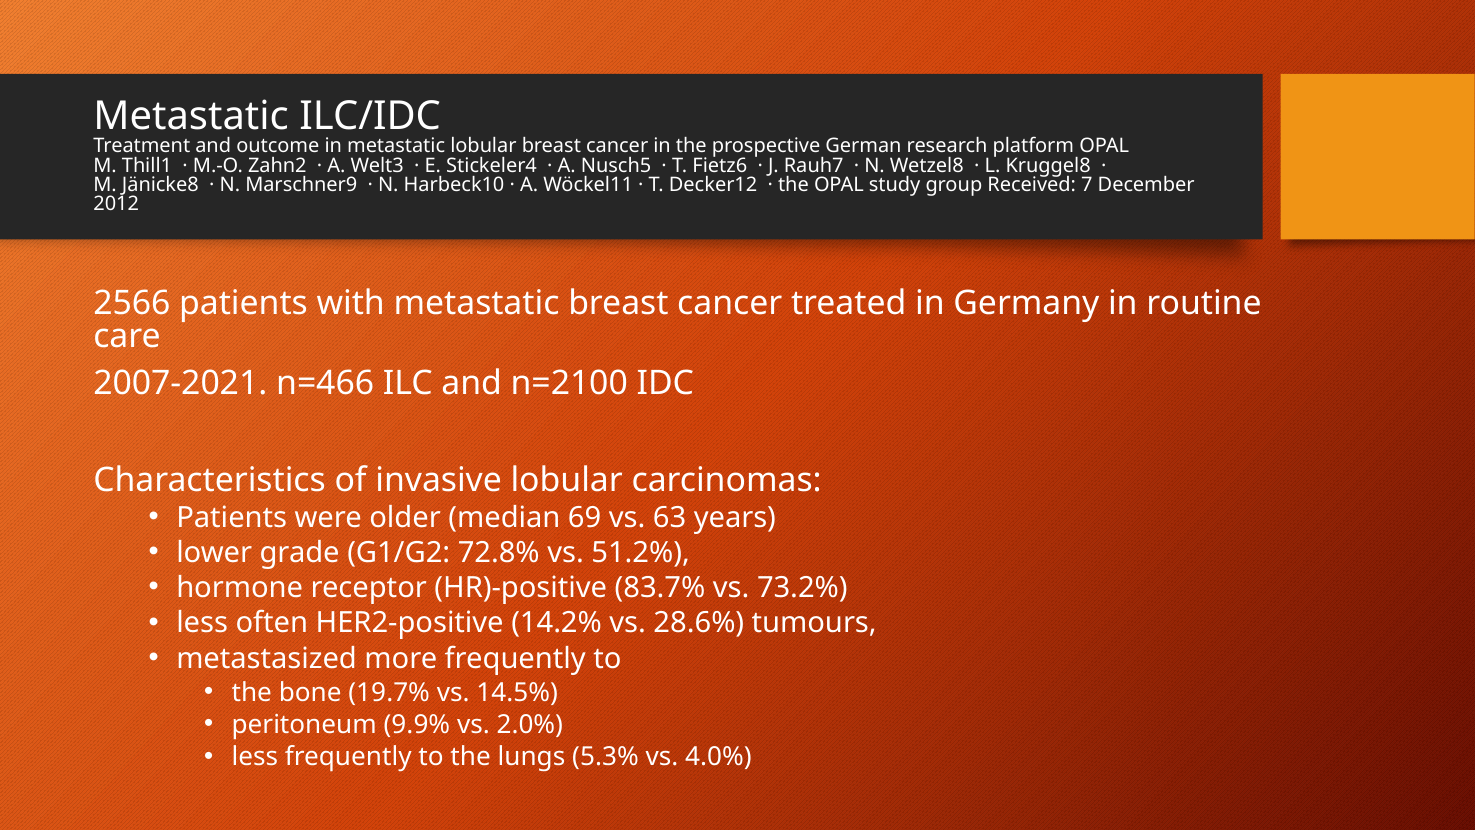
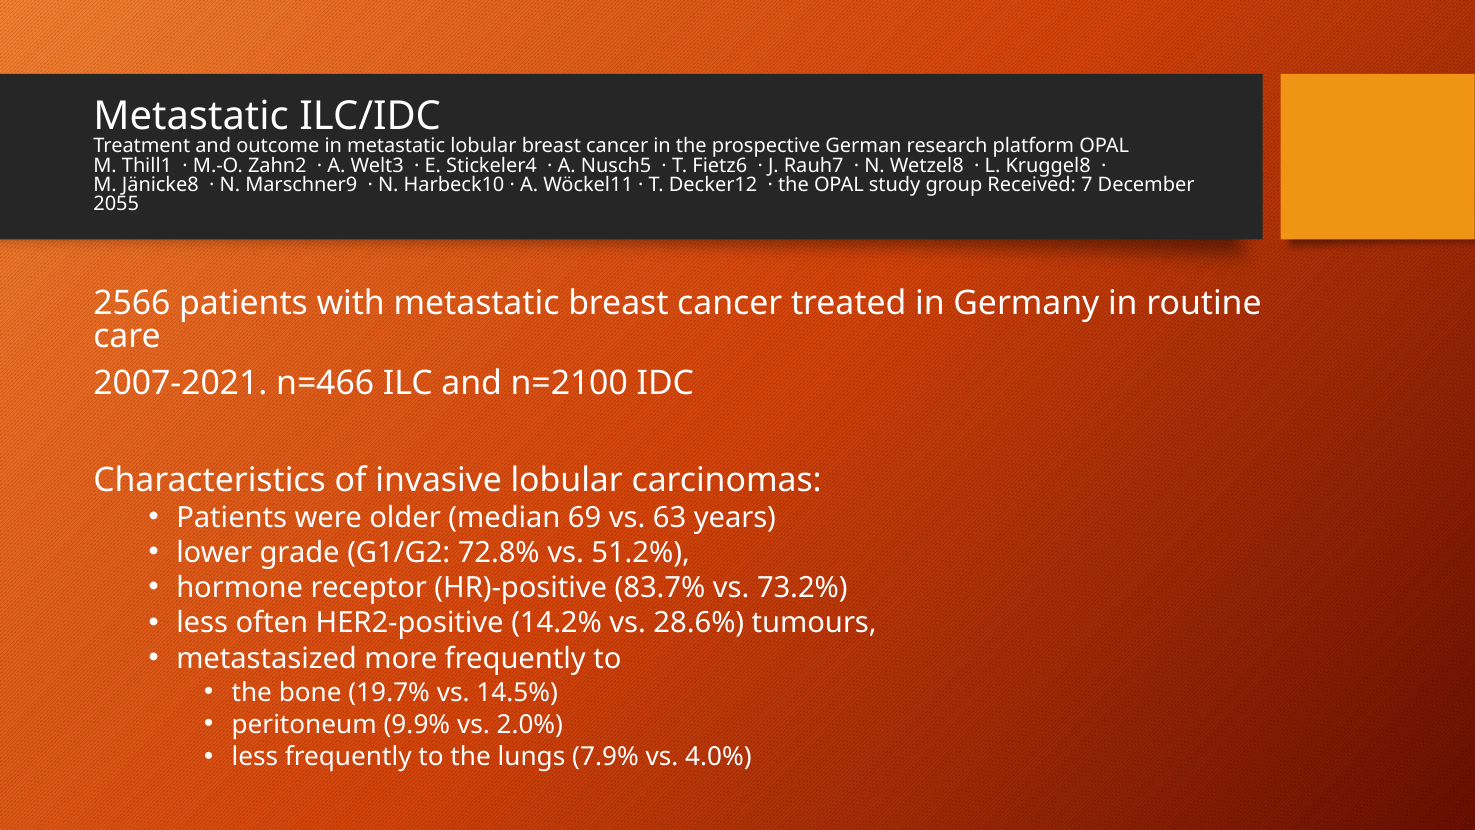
2012: 2012 -> 2055 (116, 204)
5.3%: 5.3% -> 7.9% (605, 757)
